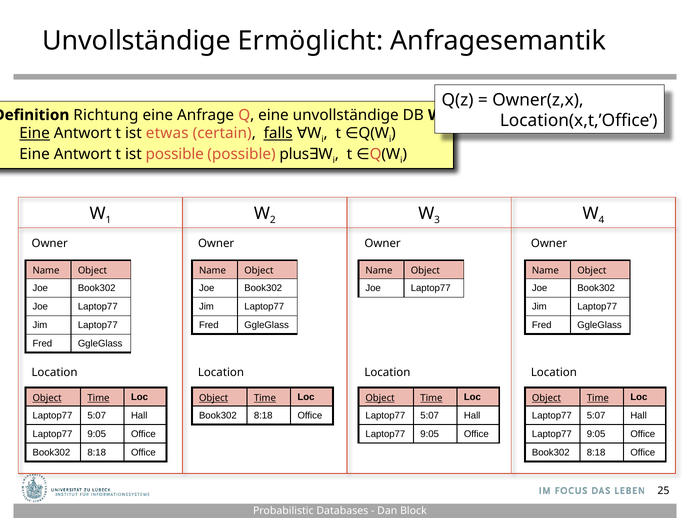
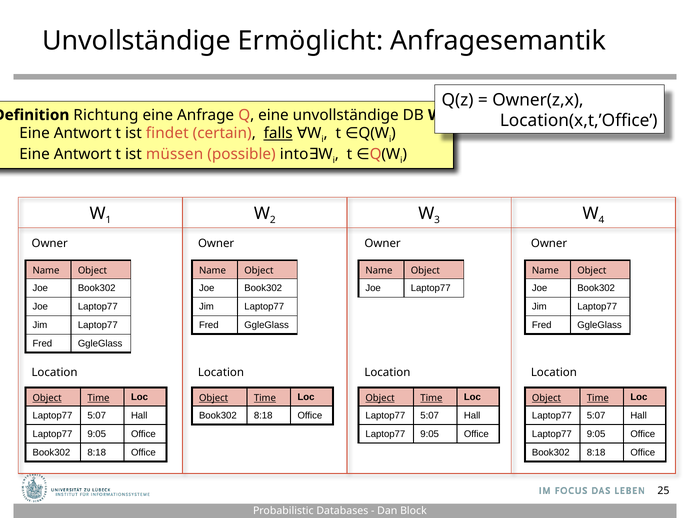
Eine underline: present -> none (35, 133)
etwas: etwas -> findet (167, 133)
ist possible: possible -> müssen (175, 154)
plus: plus -> into (294, 154)
